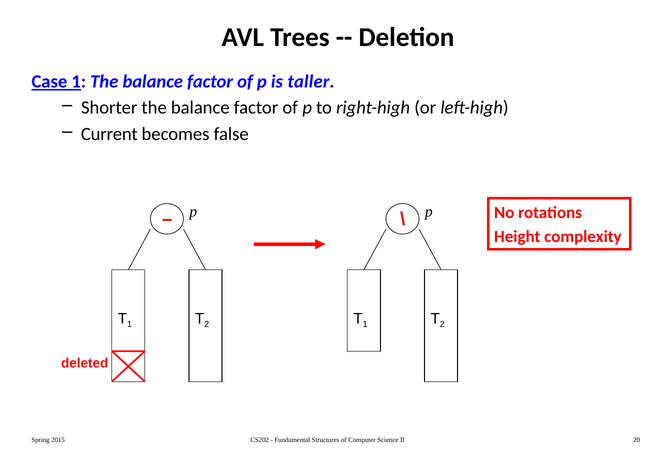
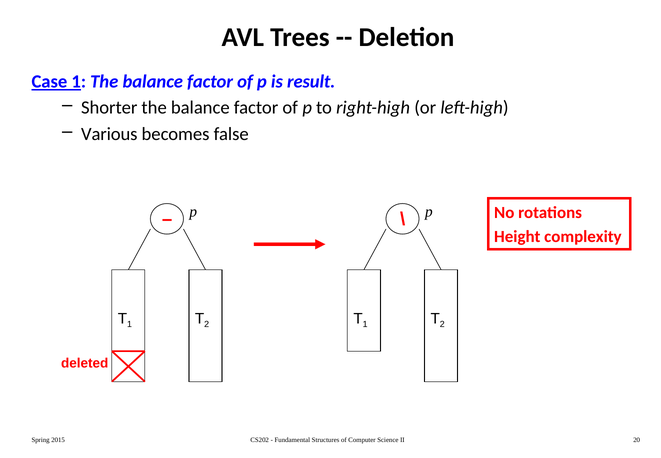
taller: taller -> result (311, 82)
Current: Current -> Various (109, 134)
